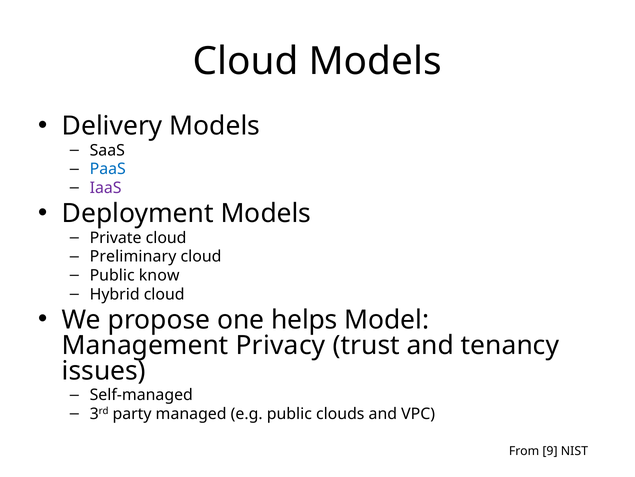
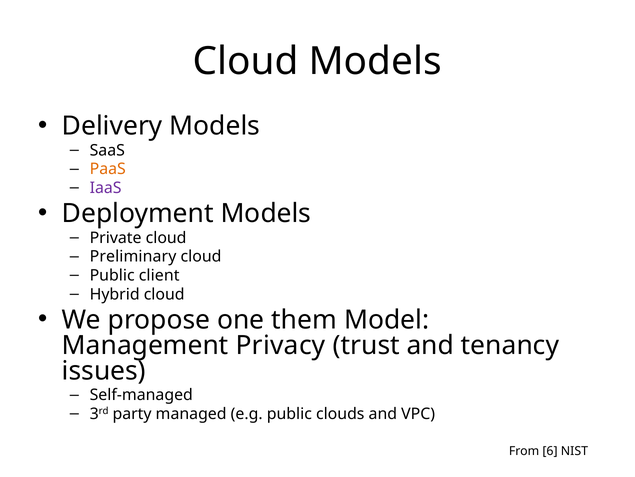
PaaS colour: blue -> orange (108, 169)
know: know -> client (159, 275)
helps: helps -> them (304, 319)
9: 9 -> 6 (550, 450)
